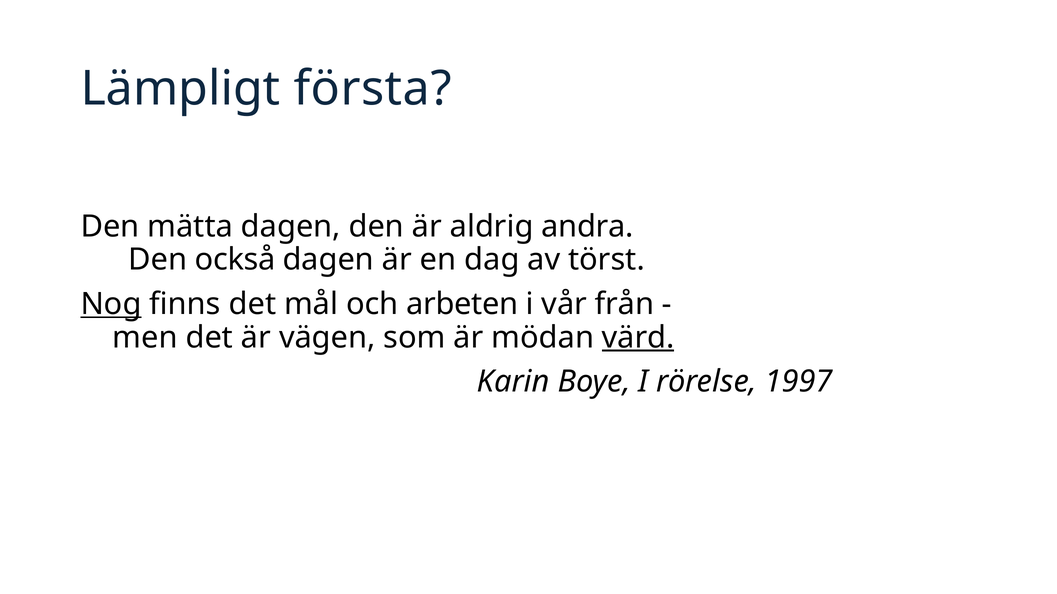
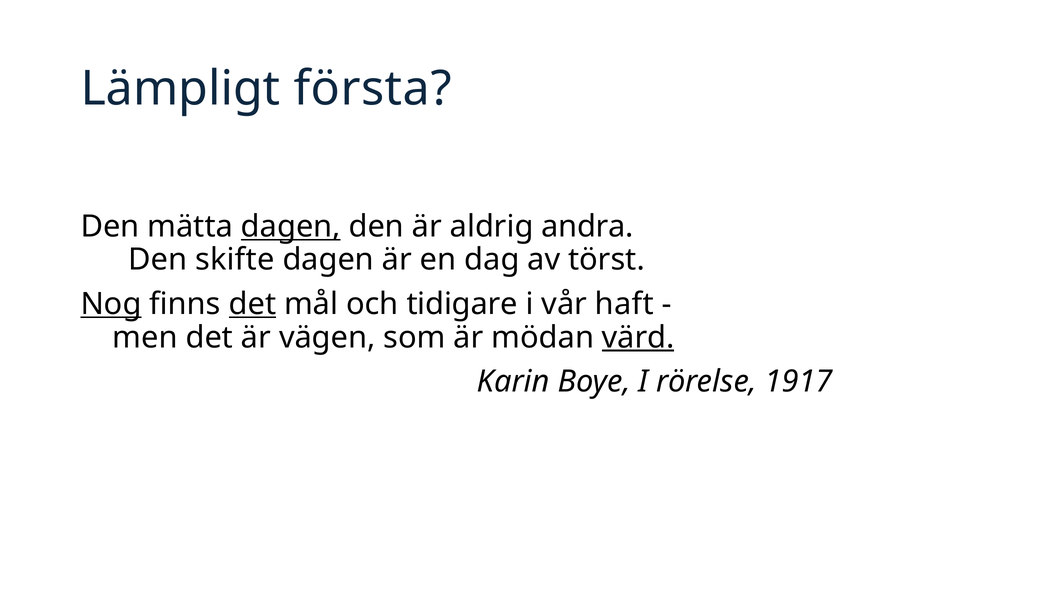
dagen underline: none -> present (291, 227)
också: också -> skifte (235, 260)
det underline: none -> present (252, 304)
arbeten: arbeten -> tidigare (462, 304)
från: från -> haft (624, 304)
1997: 1997 -> 1917 (799, 382)
